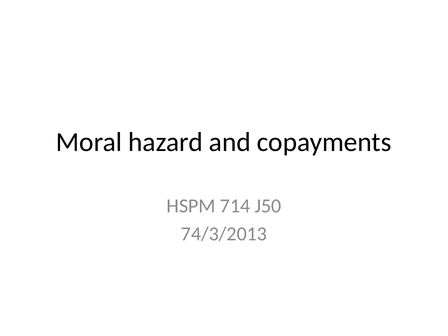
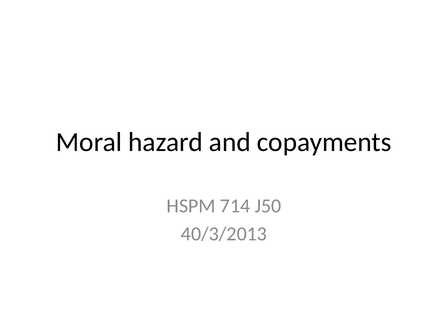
74/3/2013: 74/3/2013 -> 40/3/2013 (224, 234)
